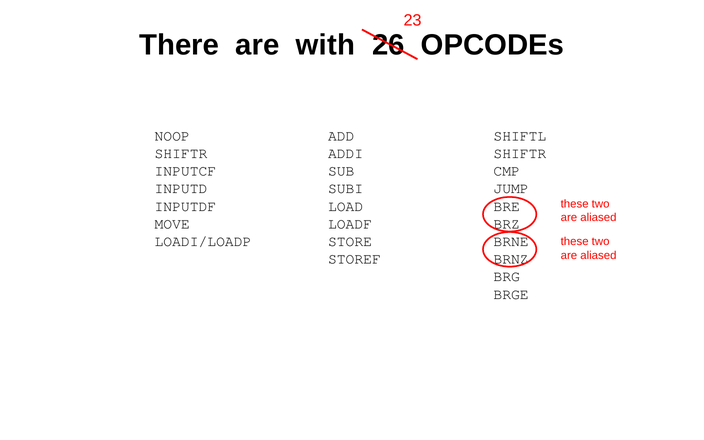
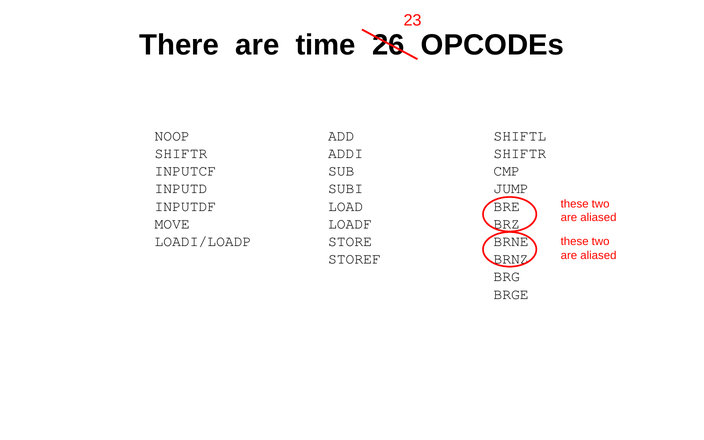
with: with -> time (326, 45)
